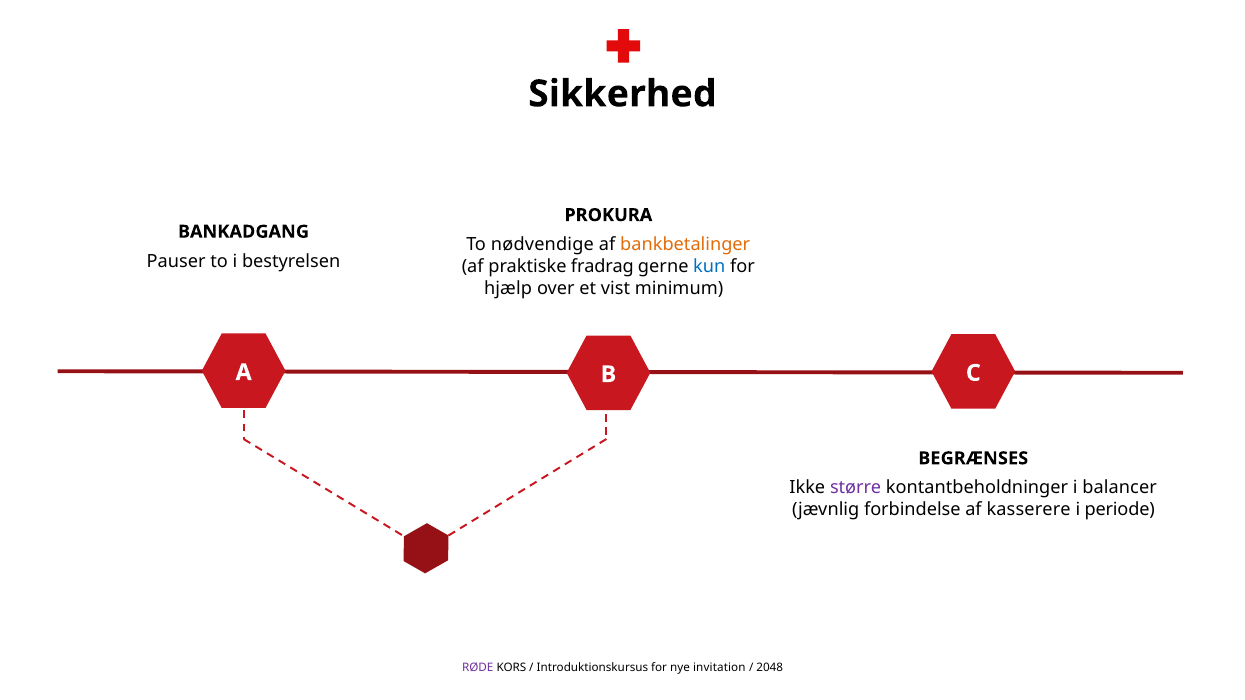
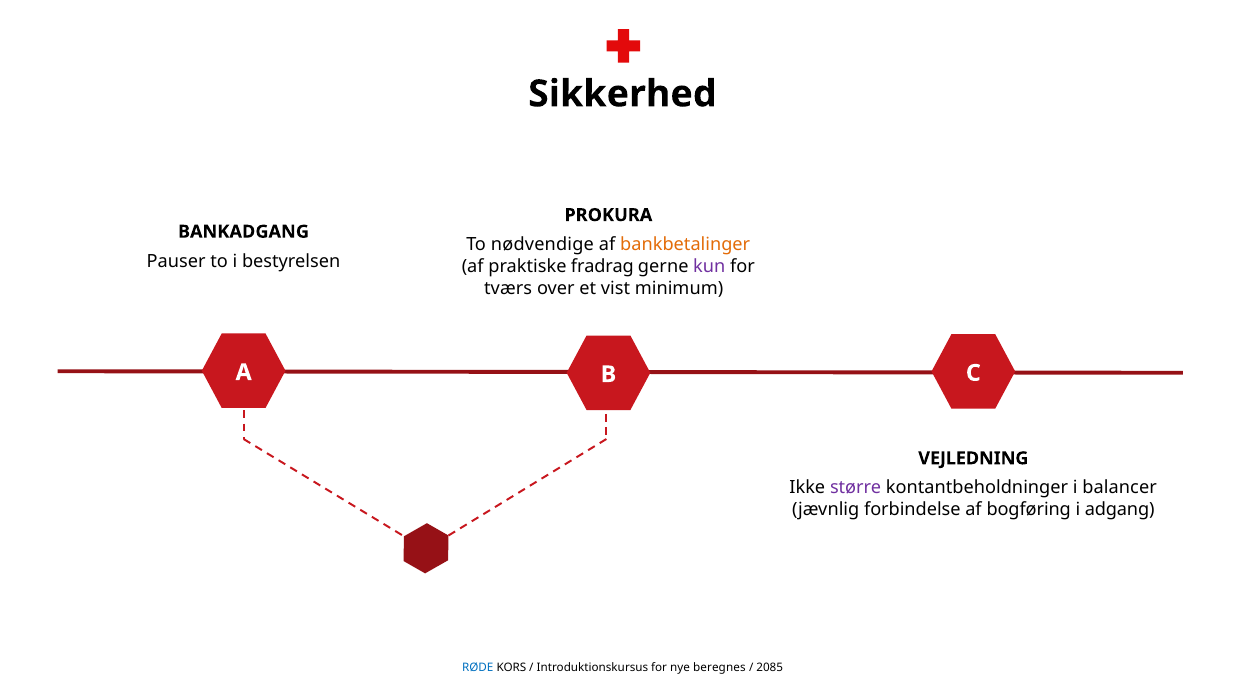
kun colour: blue -> purple (709, 267)
hjælp: hjælp -> tværs (508, 288)
BEGRÆNSES: BEGRÆNSES -> VEJLEDNING (973, 459)
kasserere: kasserere -> bogføring (1029, 510)
periode: periode -> adgang (1120, 510)
RØDE colour: purple -> blue (478, 668)
invitation: invitation -> beregnes (719, 668)
2048: 2048 -> 2085 (770, 668)
